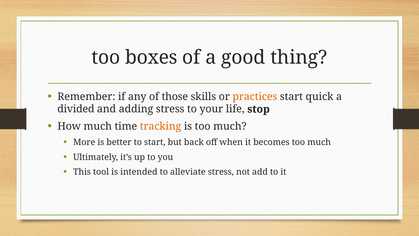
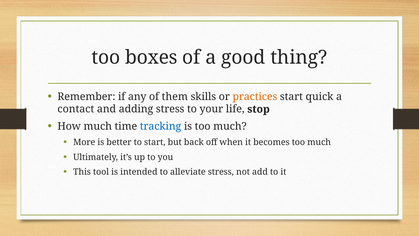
those: those -> them (175, 96)
divided: divided -> contact (76, 109)
tracking colour: orange -> blue (161, 126)
